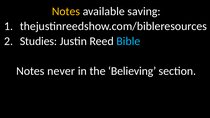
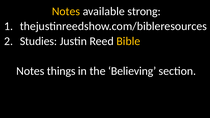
saving: saving -> strong (144, 11)
Bible colour: light blue -> yellow (128, 41)
never: never -> things (61, 71)
